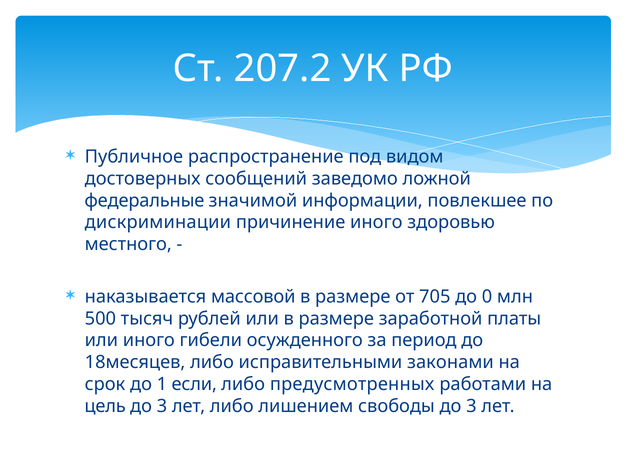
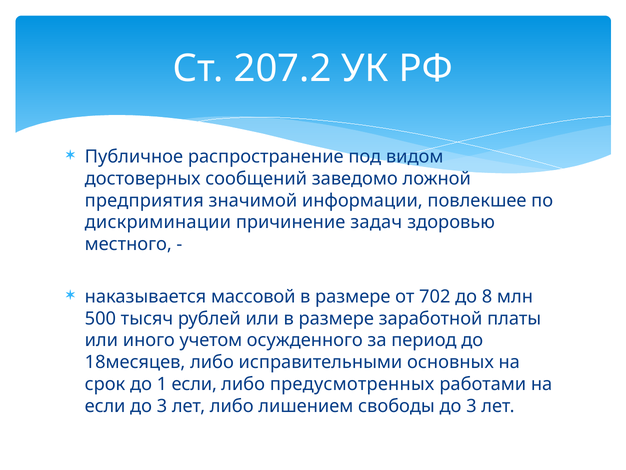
федеральные: федеральные -> предприятия (144, 200)
причинение иного: иного -> задач (376, 222)
705: 705 -> 702 (435, 296)
0: 0 -> 8 (487, 296)
гибели: гибели -> учетом (211, 340)
законами: законами -> основных (450, 362)
цель: цель -> если (105, 406)
